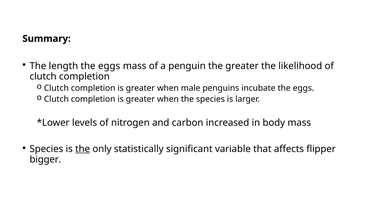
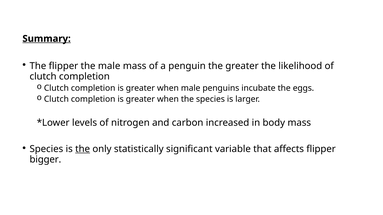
Summary underline: none -> present (47, 39)
The length: length -> flipper (63, 66)
eggs: eggs -> male (109, 66)
